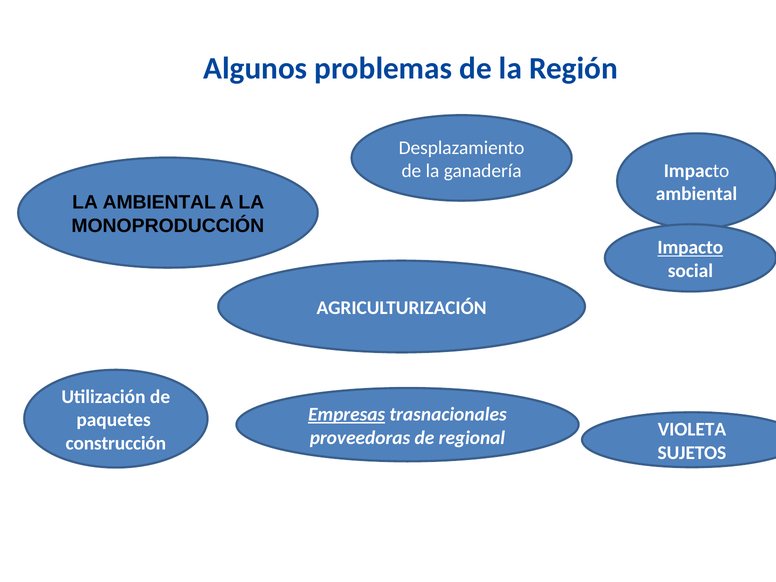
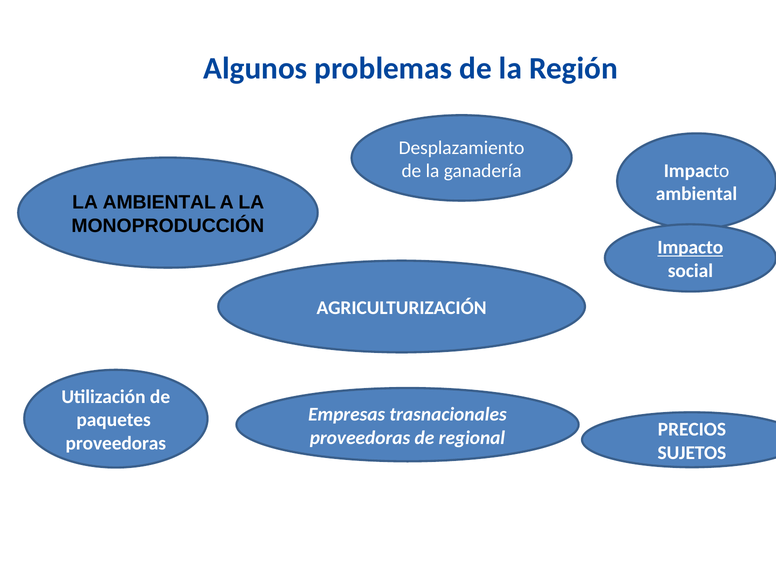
Empresas underline: present -> none (347, 414)
VIOLETA: VIOLETA -> PRECIOS (692, 429)
construcción: construcción -> proveedoras (116, 443)
